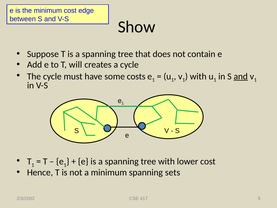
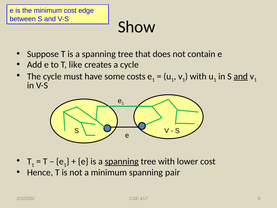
will: will -> like (75, 65)
spanning underline: none -> present (122, 161)
sets: sets -> pair (173, 172)
